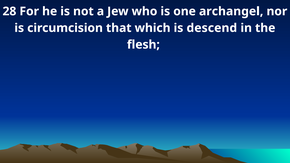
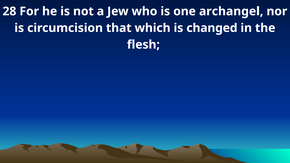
descend: descend -> changed (212, 28)
